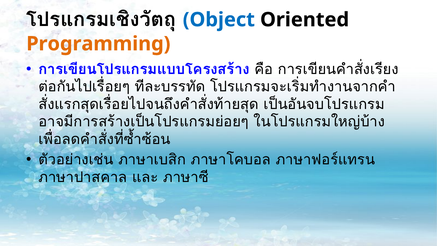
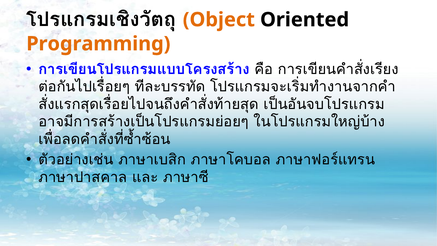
Object colour: blue -> orange (219, 20)
